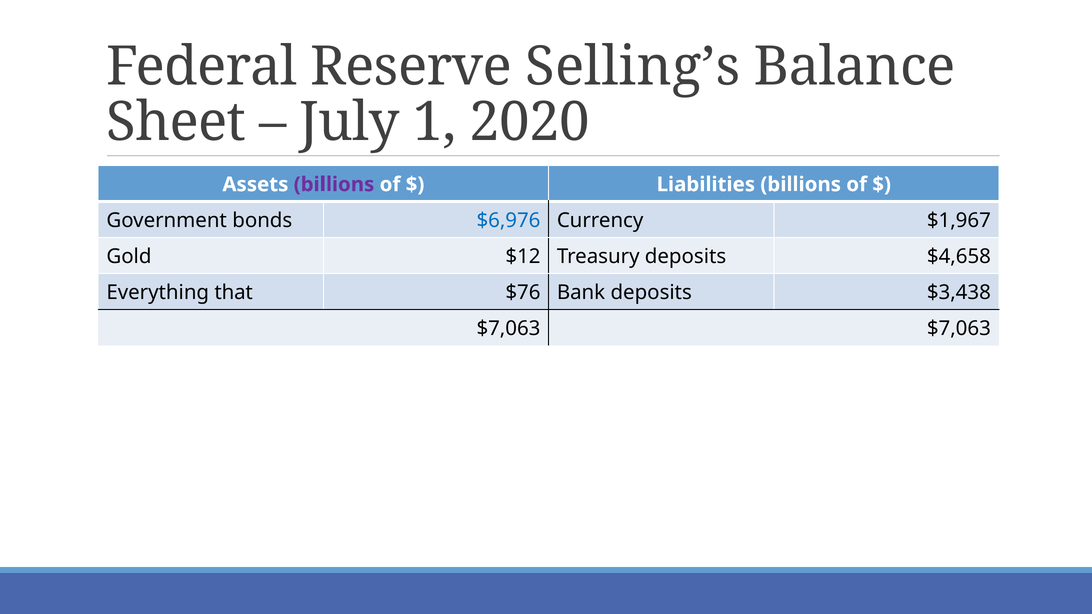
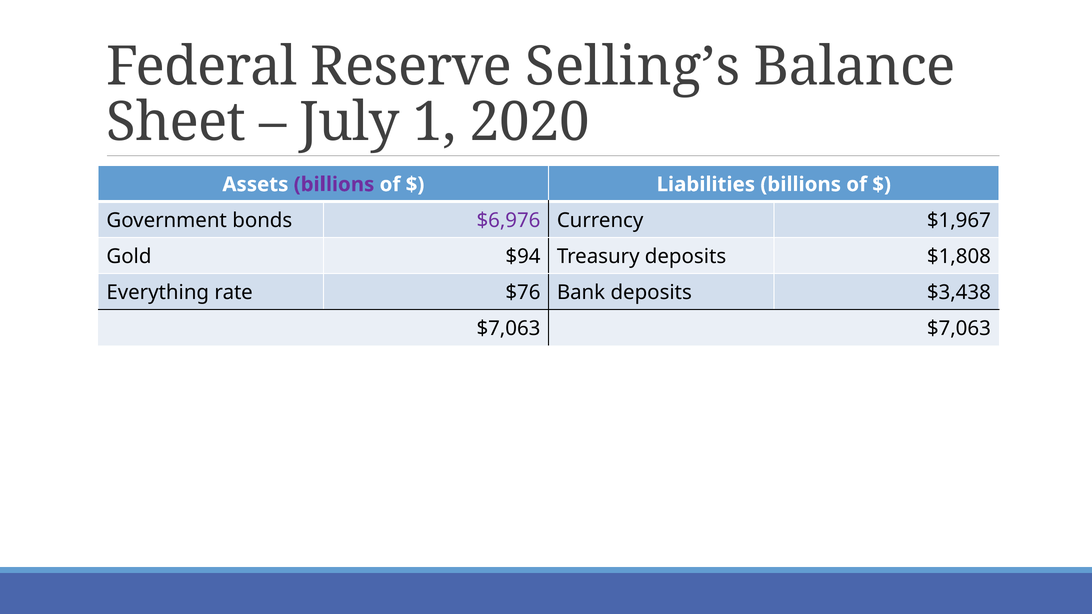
$6,976 colour: blue -> purple (508, 221)
$12: $12 -> $94 (523, 257)
$4,658: $4,658 -> $1,808 (959, 257)
that: that -> rate (234, 293)
